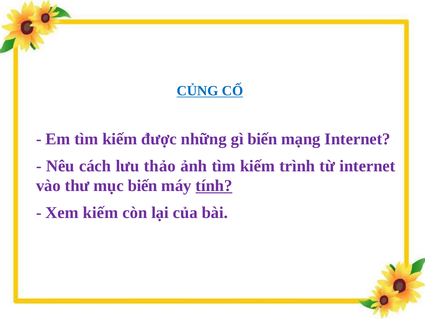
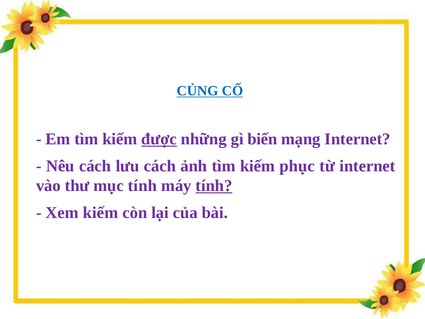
được underline: none -> present (159, 139)
lưu thảo: thảo -> cách (160, 166)
trình: trình -> phục (297, 166)
mục biến: biến -> tính (142, 186)
